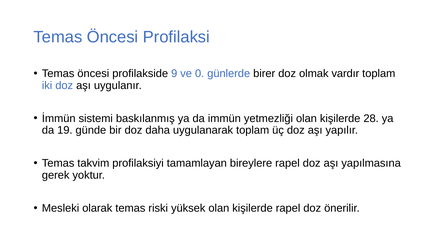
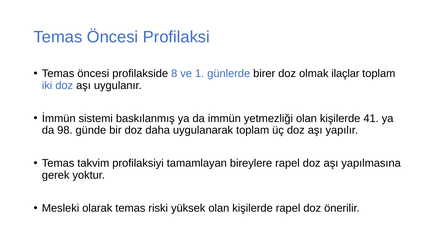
9: 9 -> 8 (174, 74)
0: 0 -> 1 (200, 74)
vardır: vardır -> ilaçlar (345, 74)
28: 28 -> 41 (371, 118)
19: 19 -> 98 (65, 130)
